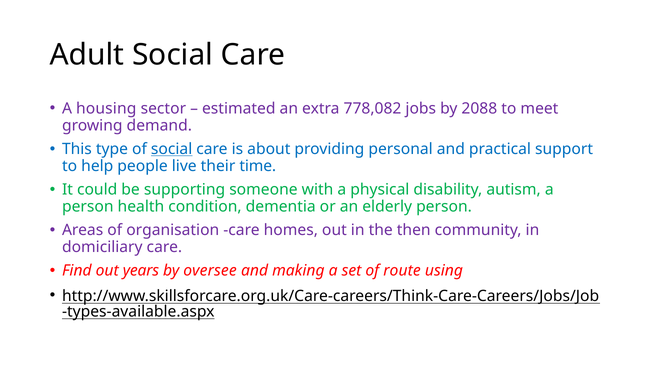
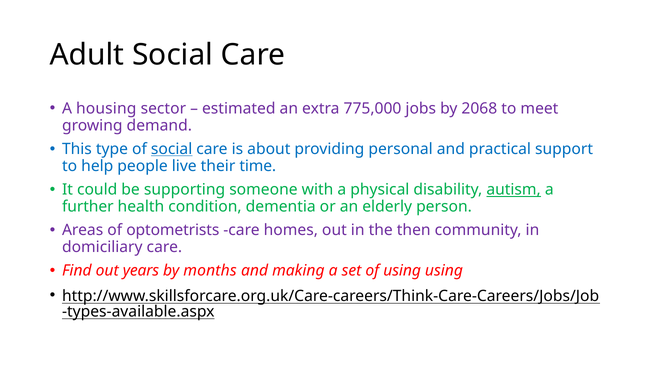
778,082: 778,082 -> 775,000 (372, 109)
2088: 2088 -> 2068 (479, 109)
autism underline: none -> present (514, 190)
person: person -> further (88, 207)
organisation: organisation -> optometrists (173, 230)
oversee: oversee -> months (210, 271)
of route: route -> using (402, 271)
